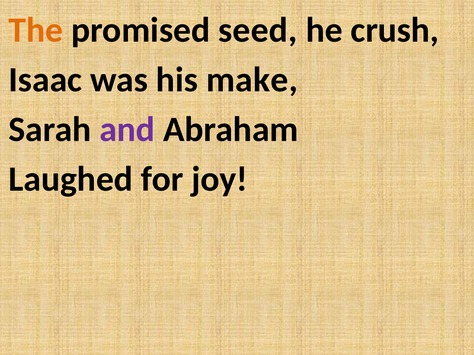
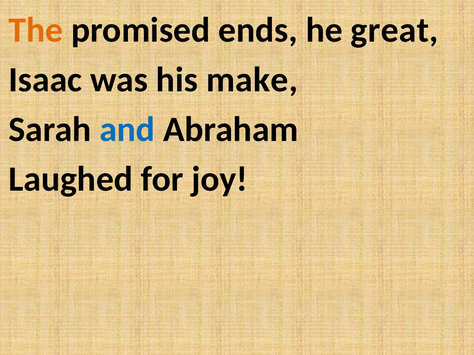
seed: seed -> ends (258, 30)
crush: crush -> great (395, 30)
and colour: purple -> blue (127, 130)
